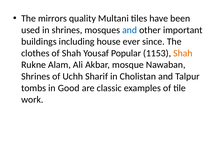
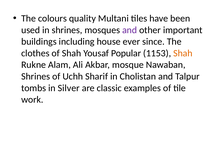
mirrors: mirrors -> colours (52, 18)
and colour: blue -> purple (130, 30)
Good: Good -> Silver (69, 88)
